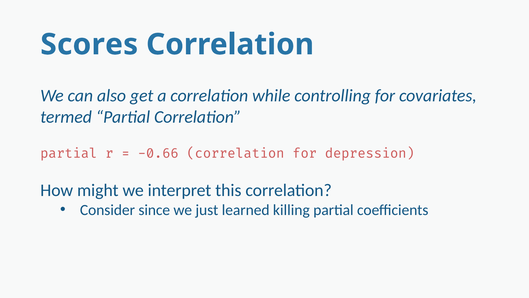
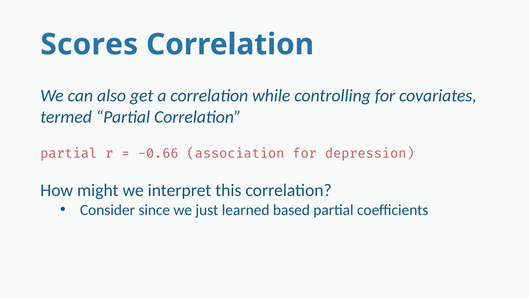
-0.66 correlation: correlation -> association (236, 153)
killing: killing -> based (291, 210)
